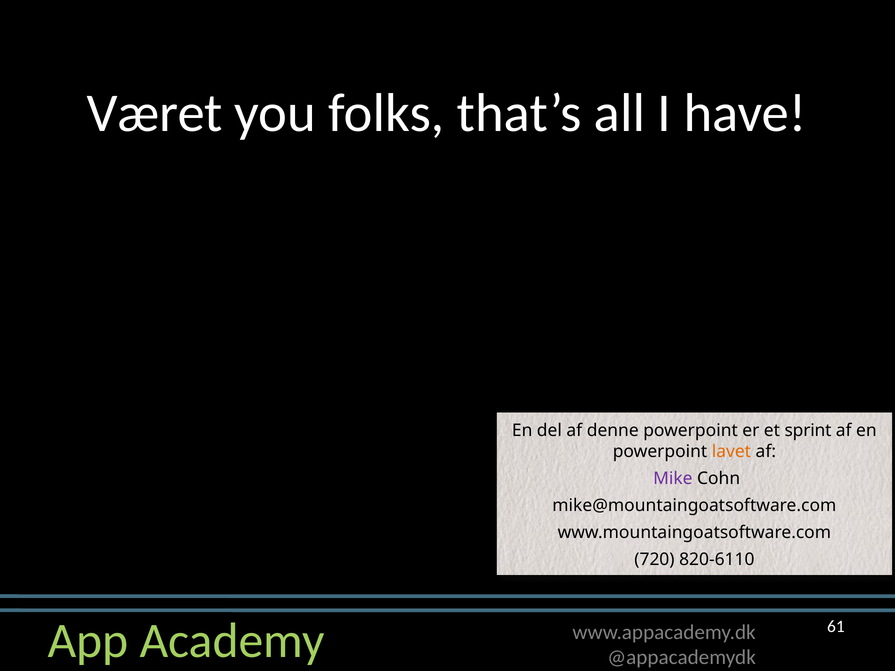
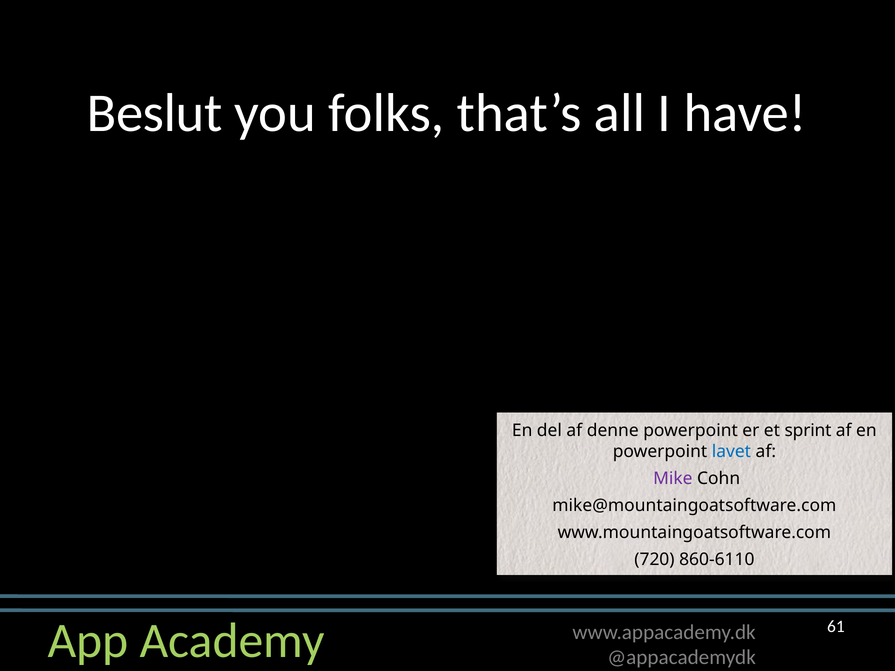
Været: Været -> Beslut (155, 113)
lavet colour: orange -> blue (731, 452)
820-6110: 820-6110 -> 860-6110 (717, 560)
